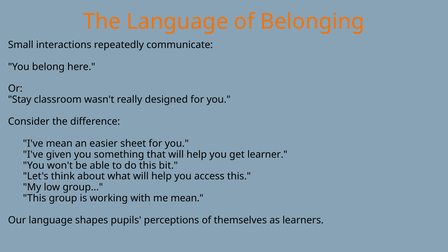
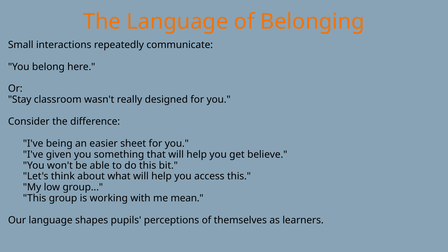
I've mean: mean -> being (59, 143)
learner: learner -> believe (267, 154)
